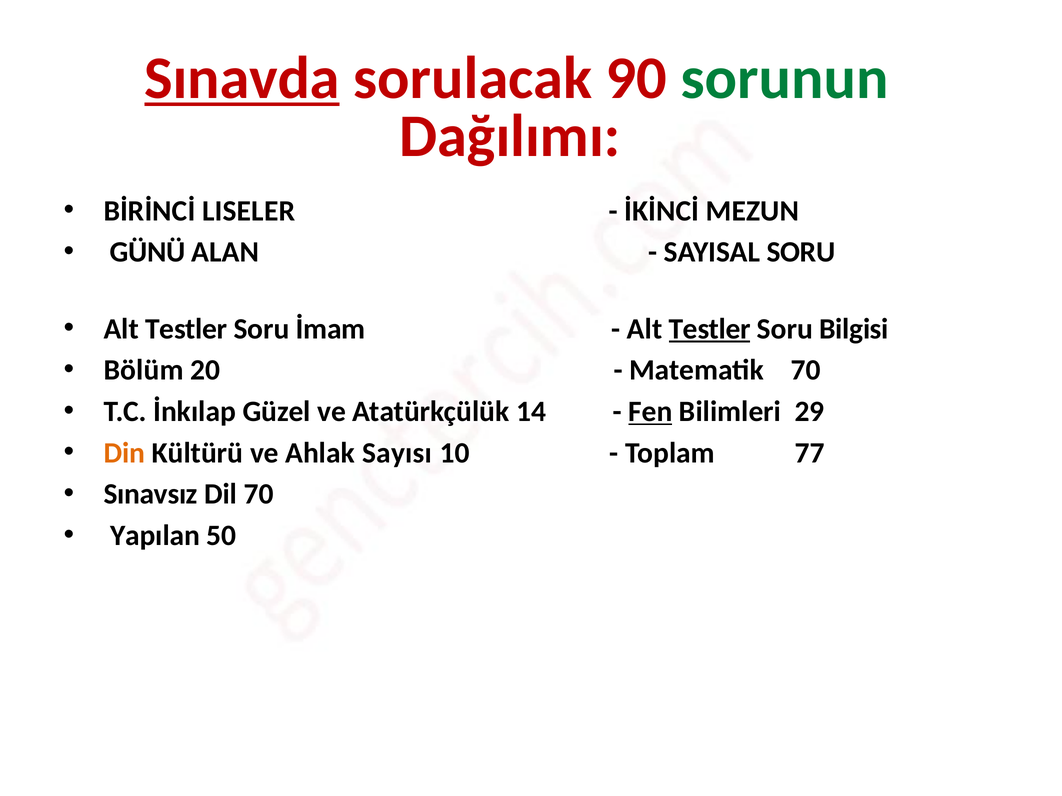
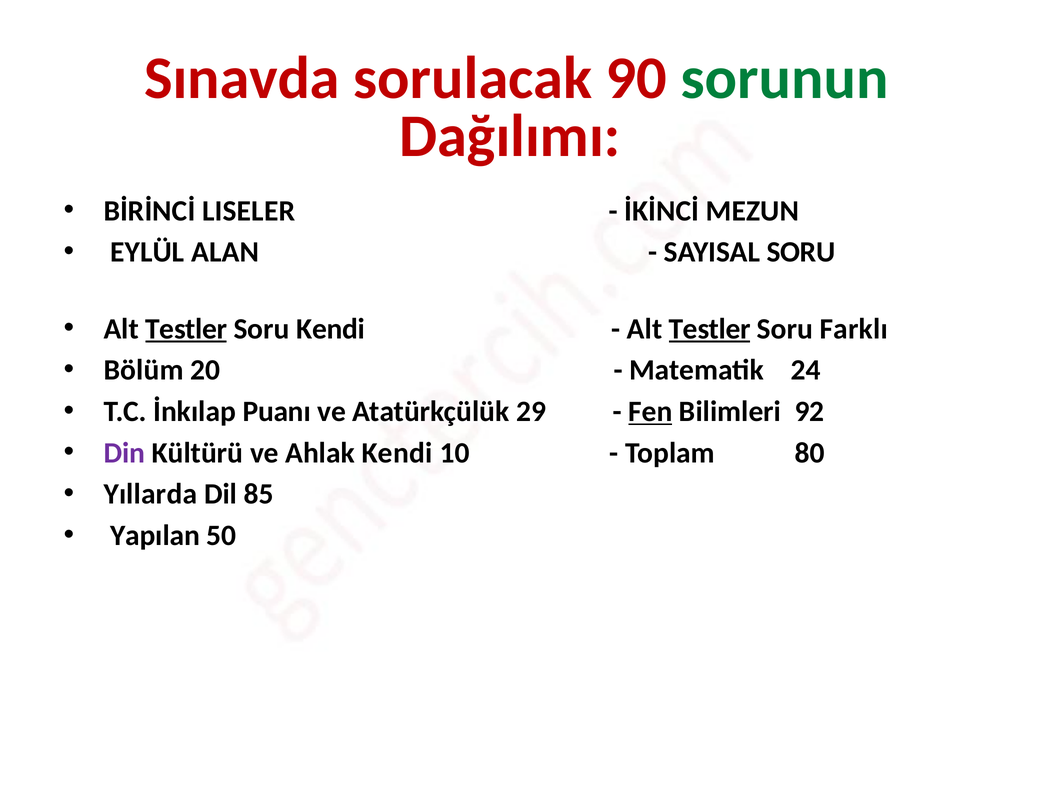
Sınavda underline: present -> none (242, 78)
GÜNÜ: GÜNÜ -> EYLÜL (147, 252)
Testler underline: none -> present (186, 329)
Soru İmam: İmam -> Kendi (331, 329)
Bilgisi: Bilgisi -> Farklı (854, 329)
Matematik 70: 70 -> 24 (806, 370)
Güzel: Güzel -> Puanı (277, 412)
14: 14 -> 29 (531, 412)
29: 29 -> 92 (809, 412)
Din colour: orange -> purple (124, 453)
Ahlak Sayısı: Sayısı -> Kendi (397, 453)
77: 77 -> 80 (810, 453)
Sınavsız: Sınavsız -> Yıllarda (150, 495)
Dil 70: 70 -> 85 (259, 495)
